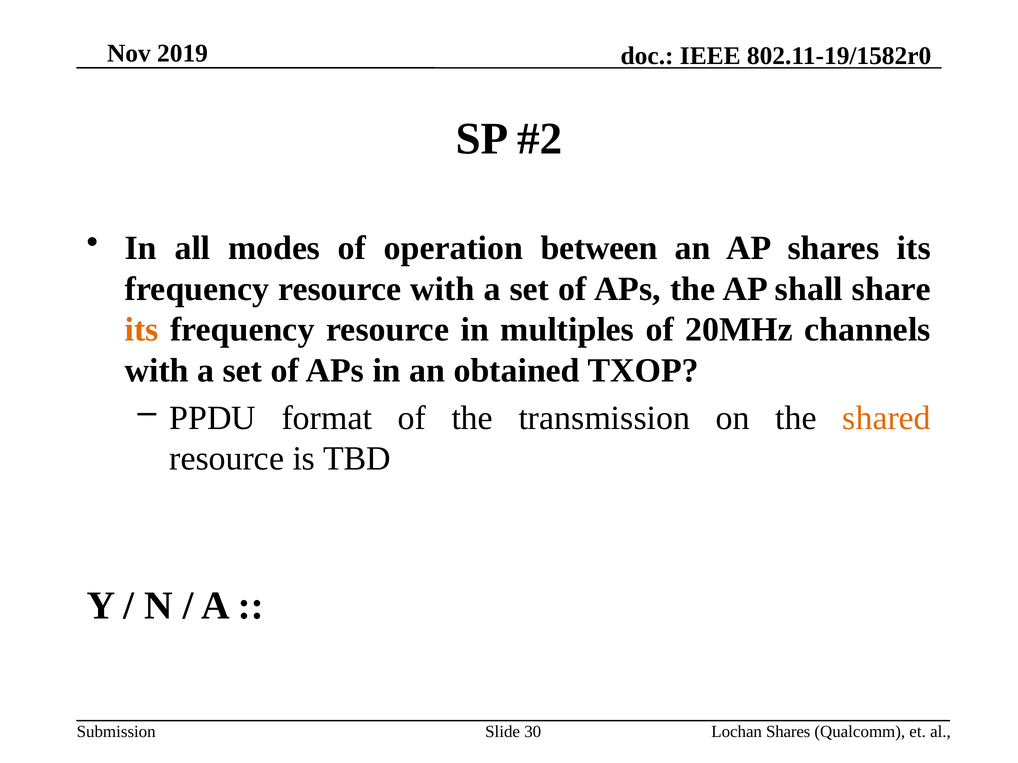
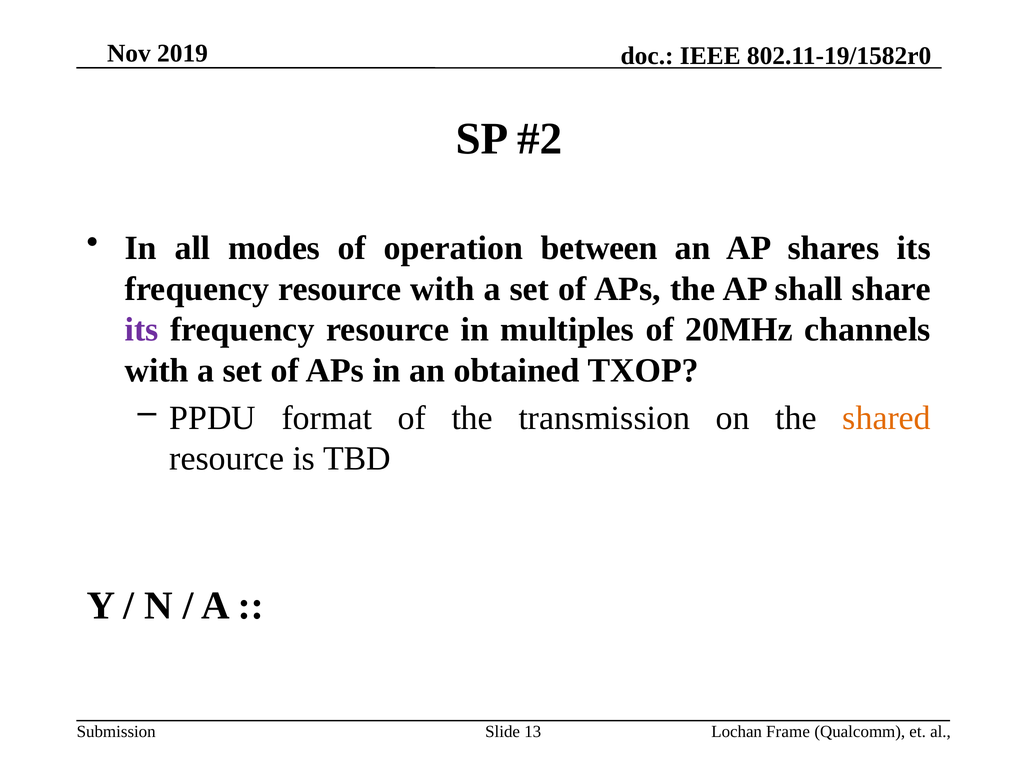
its colour: orange -> purple (142, 330)
30: 30 -> 13 (533, 732)
Lochan Shares: Shares -> Frame (788, 732)
